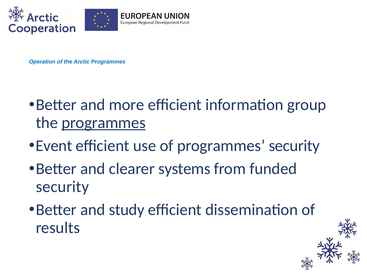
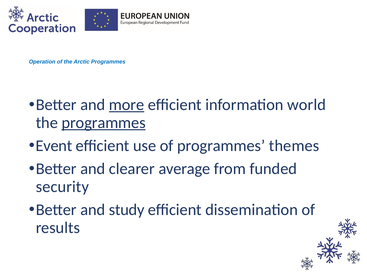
more underline: none -> present (127, 105)
group: group -> world (307, 105)
programmes security: security -> themes (294, 146)
systems: systems -> average (184, 169)
